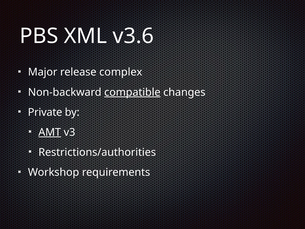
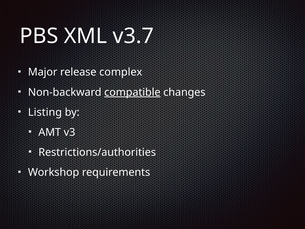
v3.6: v3.6 -> v3.7 (133, 36)
Private: Private -> Listing (45, 112)
AMT underline: present -> none (50, 132)
